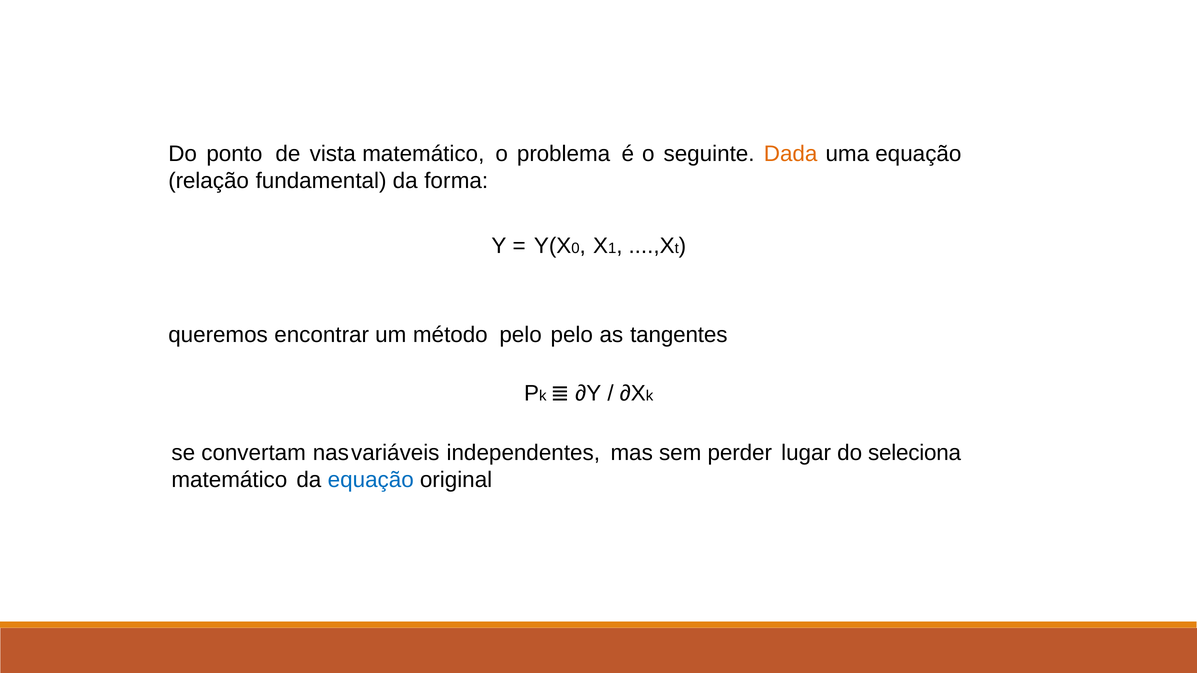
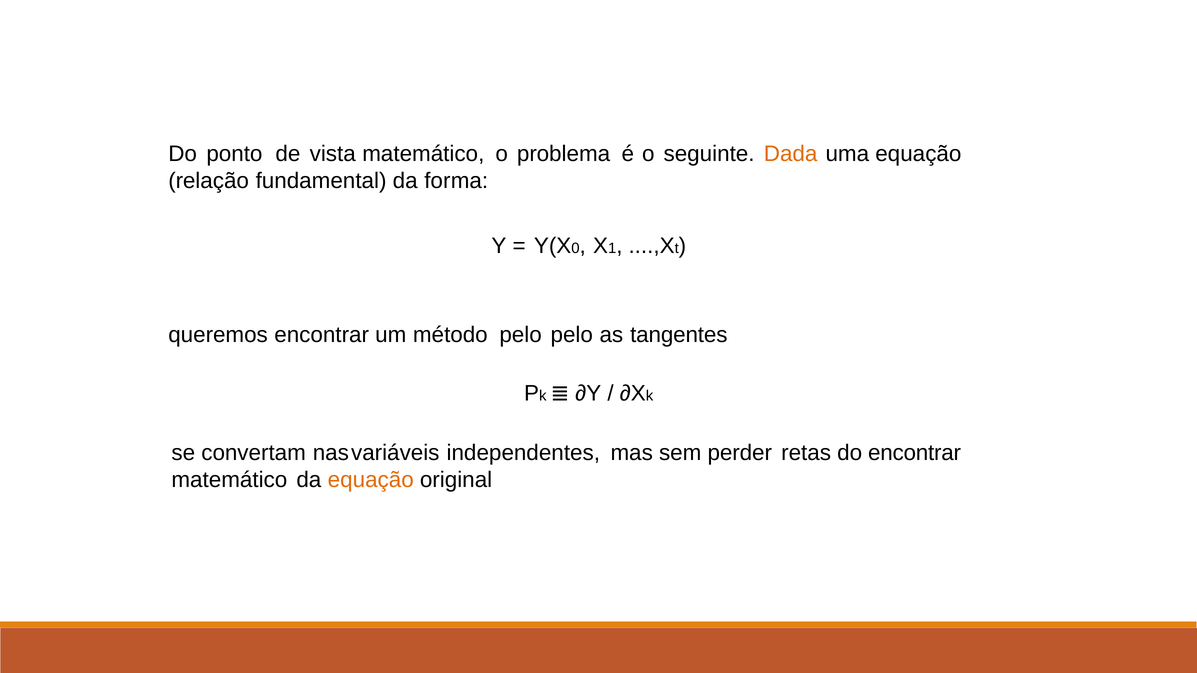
lugar: lugar -> retas (806, 453)
do seleciona: seleciona -> encontrar (915, 453)
equação colour: blue -> orange (371, 480)
